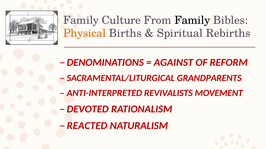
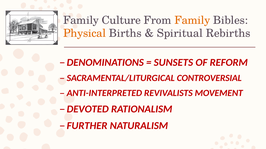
Family colour: black -> orange (192, 20)
AGAINST: AGAINST -> SUNSETS (173, 63)
GRANDPARENTS: GRANDPARENTS -> CONTROVERSIAL (209, 78)
REACTED: REACTED -> FURTHER (87, 126)
